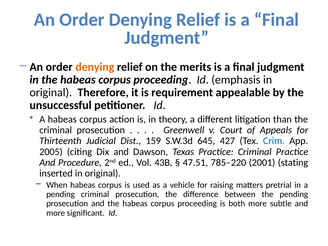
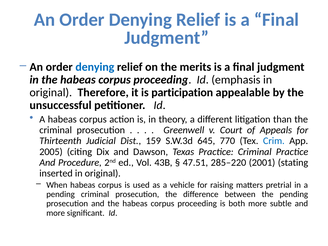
denying colour: orange -> blue (95, 67)
requirement: requirement -> participation (182, 93)
427: 427 -> 770 (227, 141)
785–220: 785–220 -> 285–220 (228, 163)
